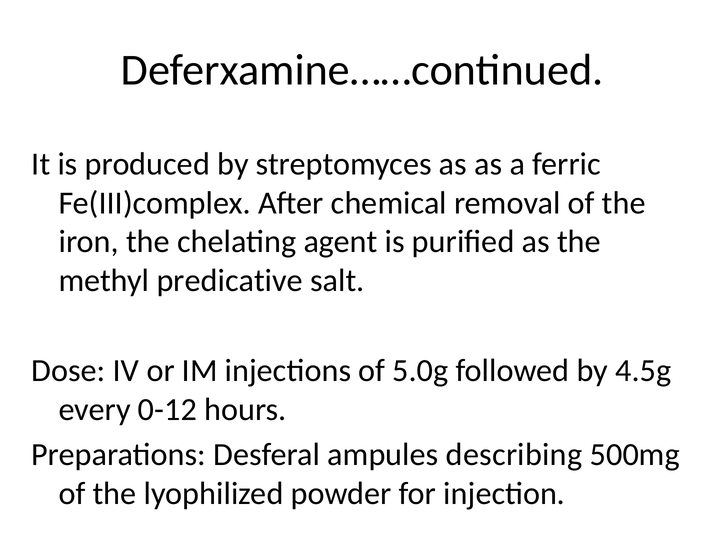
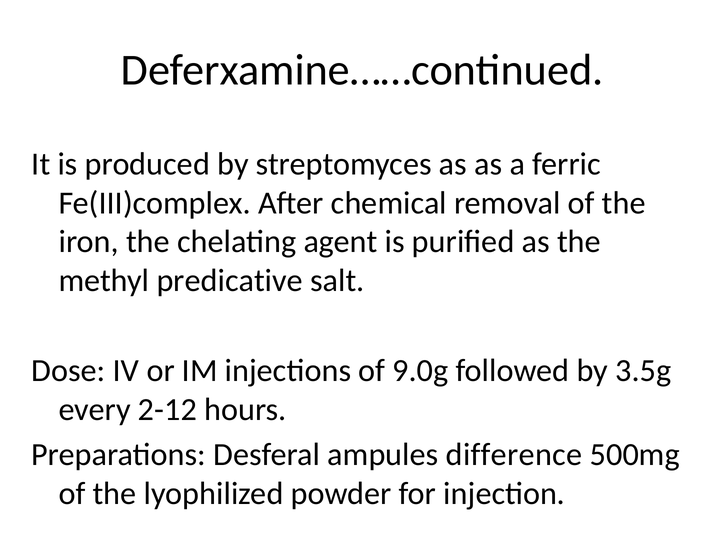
5.0g: 5.0g -> 9.0g (420, 371)
4.5g: 4.5g -> 3.5g (643, 371)
0-12: 0-12 -> 2-12 (167, 409)
describing: describing -> difference (514, 454)
